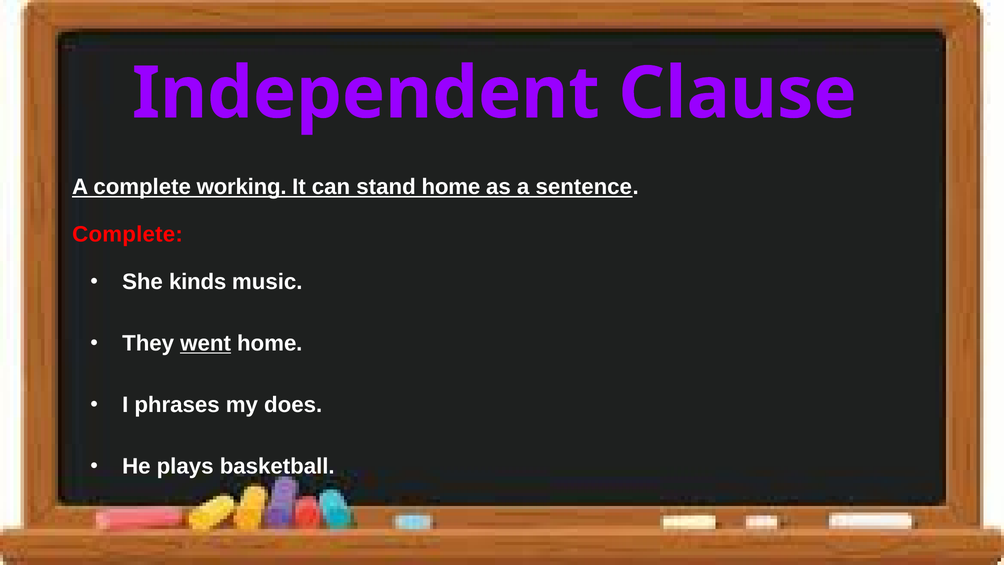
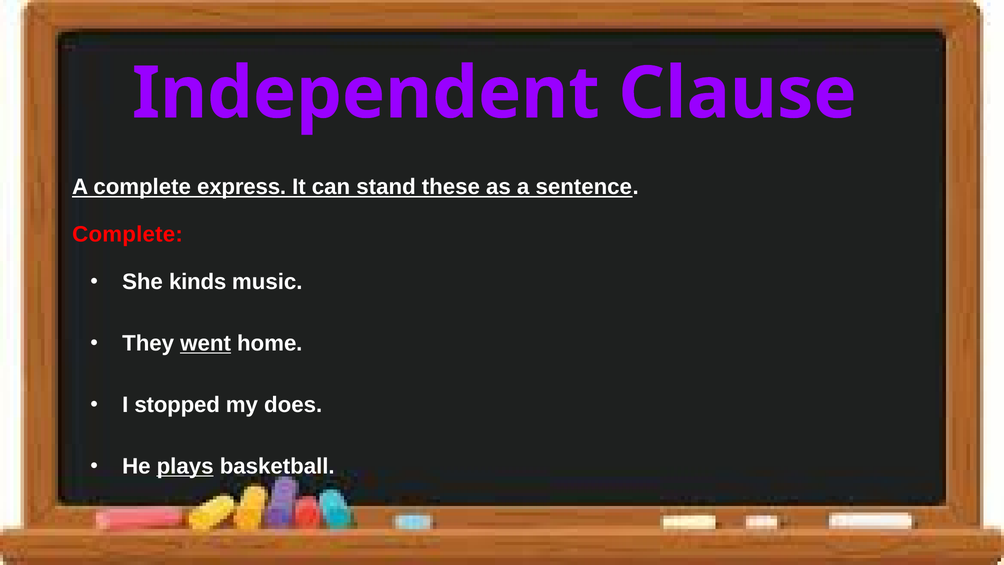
working: working -> express (242, 187)
stand home: home -> these (451, 187)
phrases: phrases -> stopped (177, 405)
plays underline: none -> present (185, 466)
